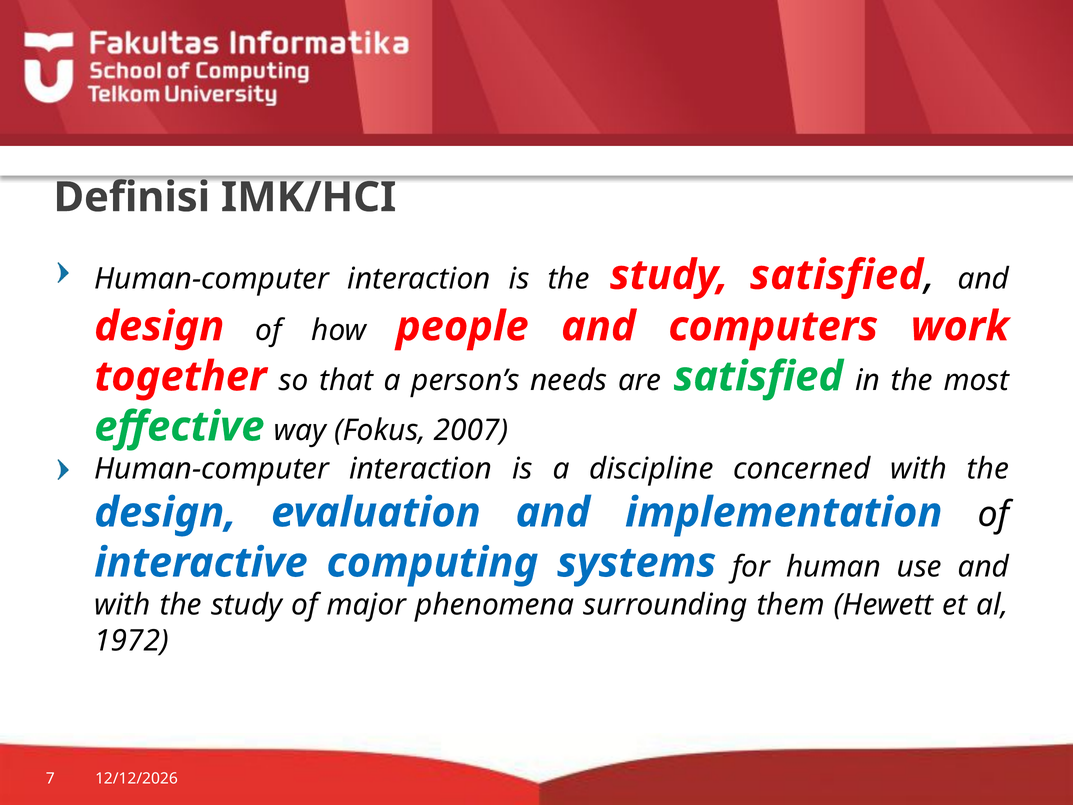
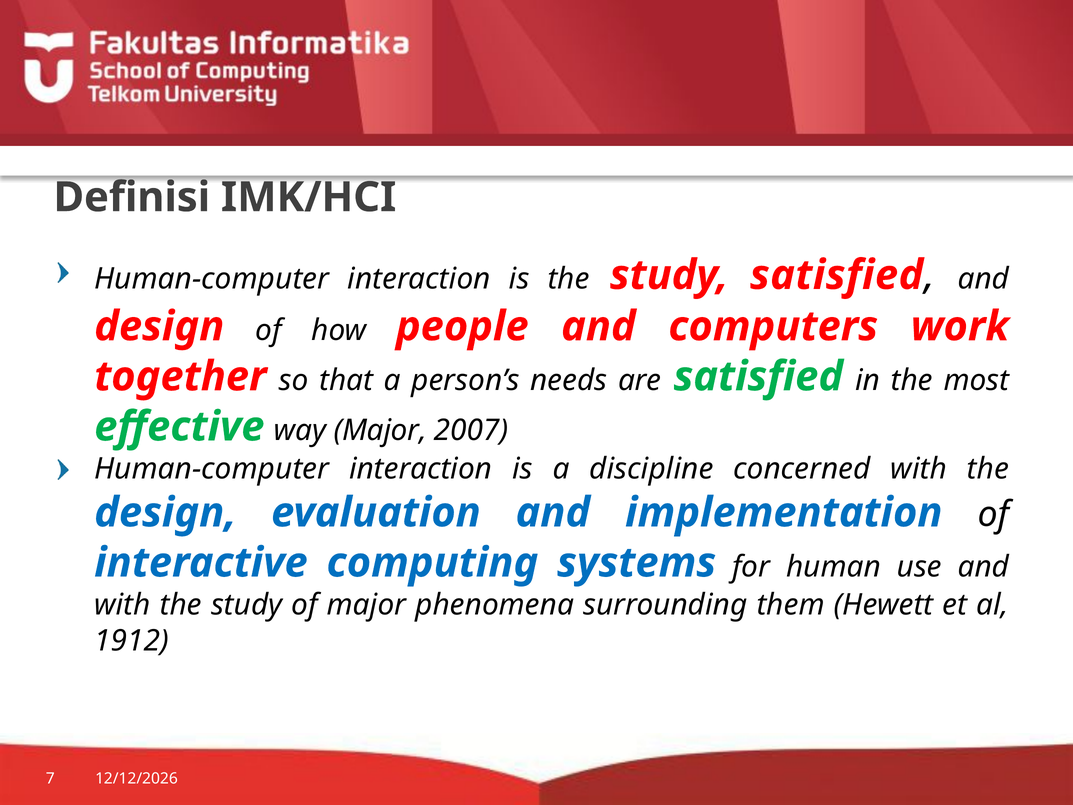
way Fokus: Fokus -> Major (380, 431)
1972: 1972 -> 1912 (131, 640)
